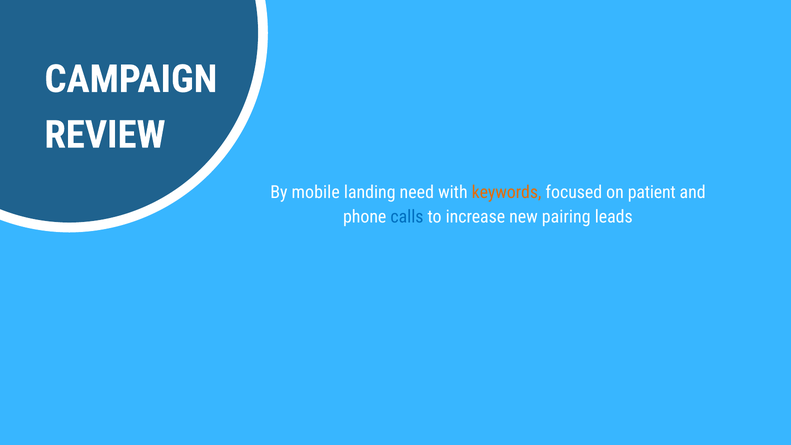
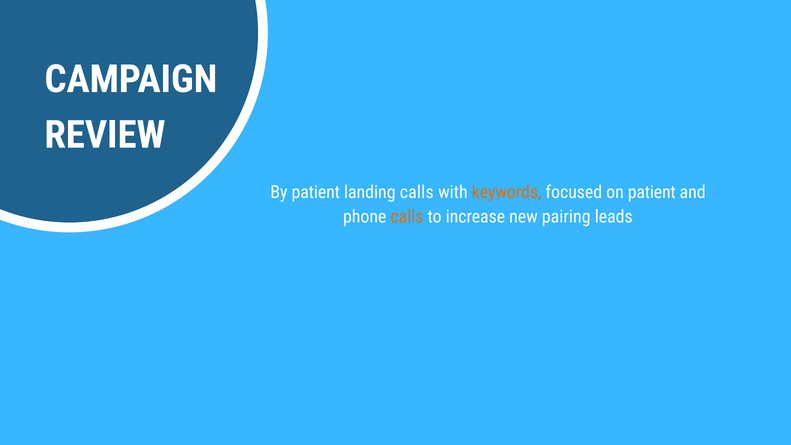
By mobile: mobile -> patient (316, 192)
landing need: need -> calls (417, 192)
calls colour: blue -> orange (407, 217)
